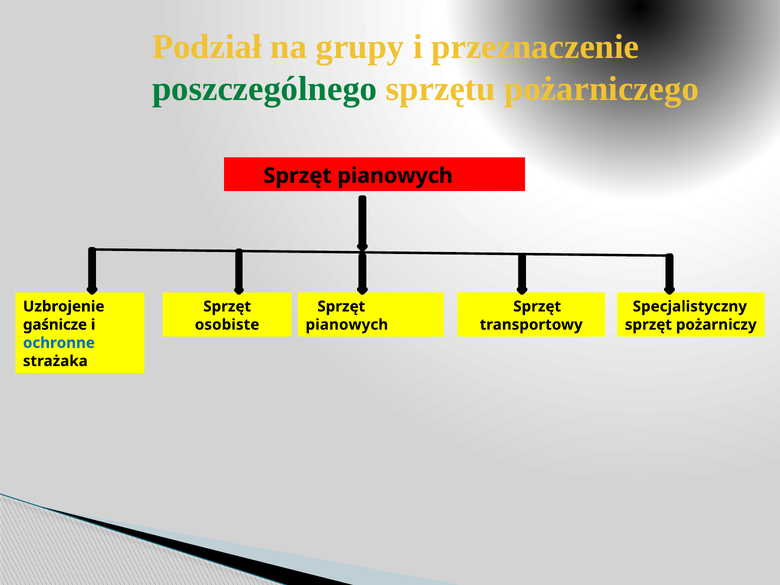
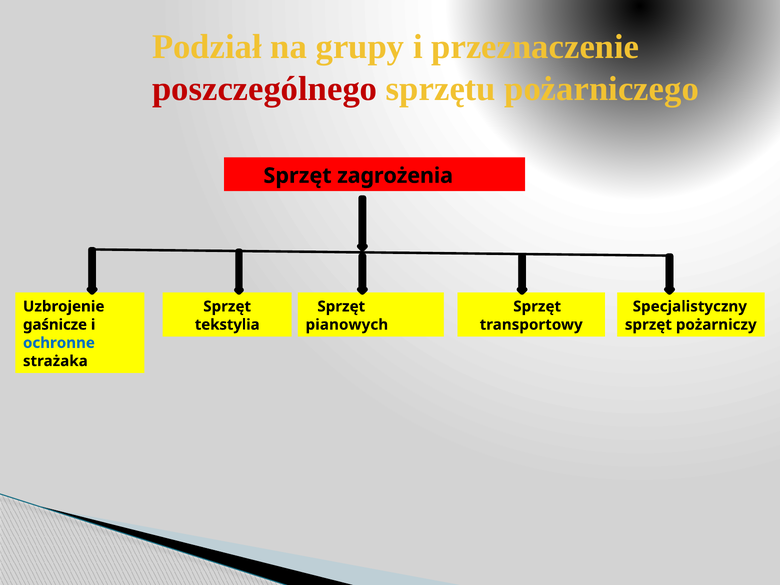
poszczególnego colour: green -> red (265, 89)
pianowych: pianowych -> zagrożenia (395, 176)
osobiste: osobiste -> tekstylia (227, 325)
